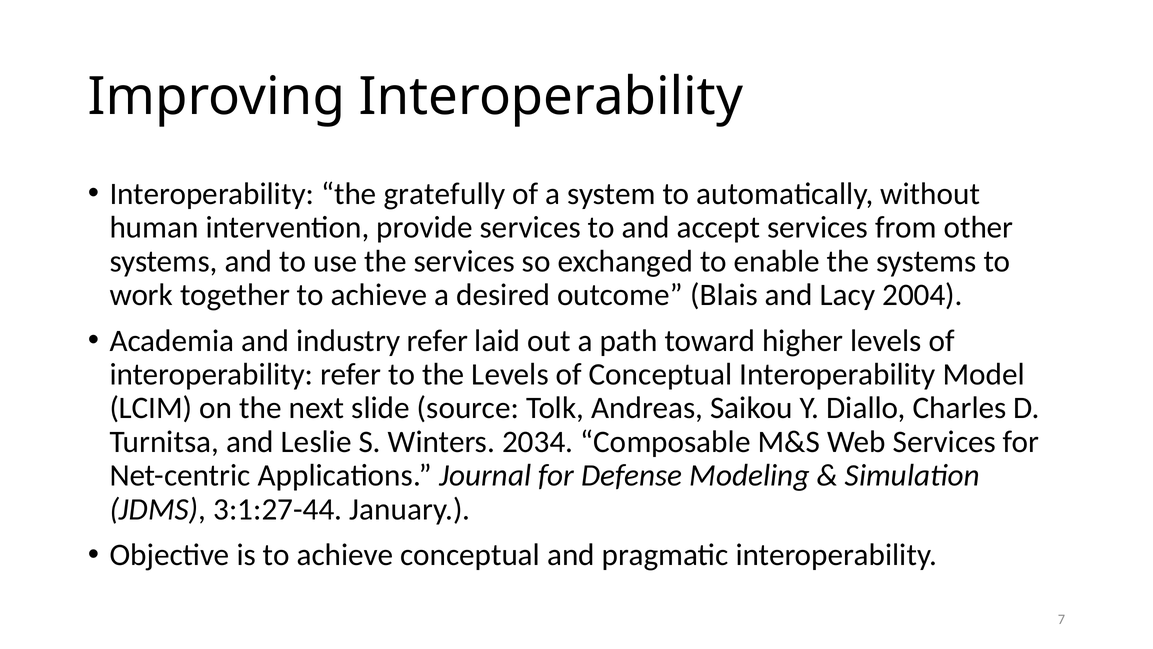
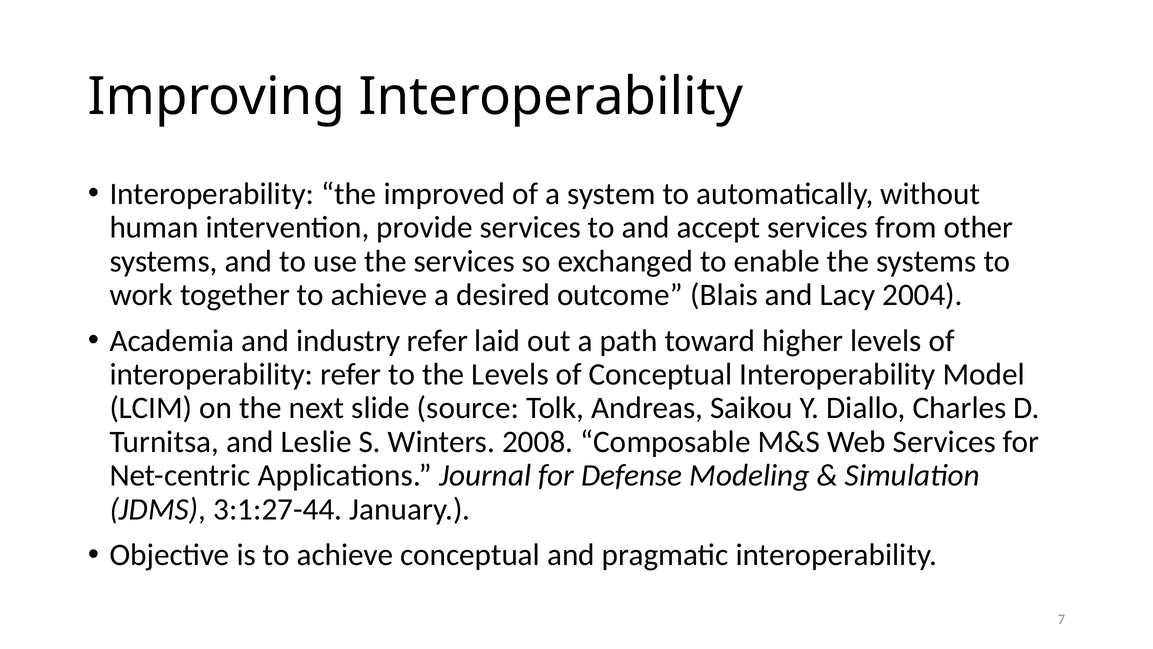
gratefully: gratefully -> improved (444, 194)
2034: 2034 -> 2008 (538, 442)
